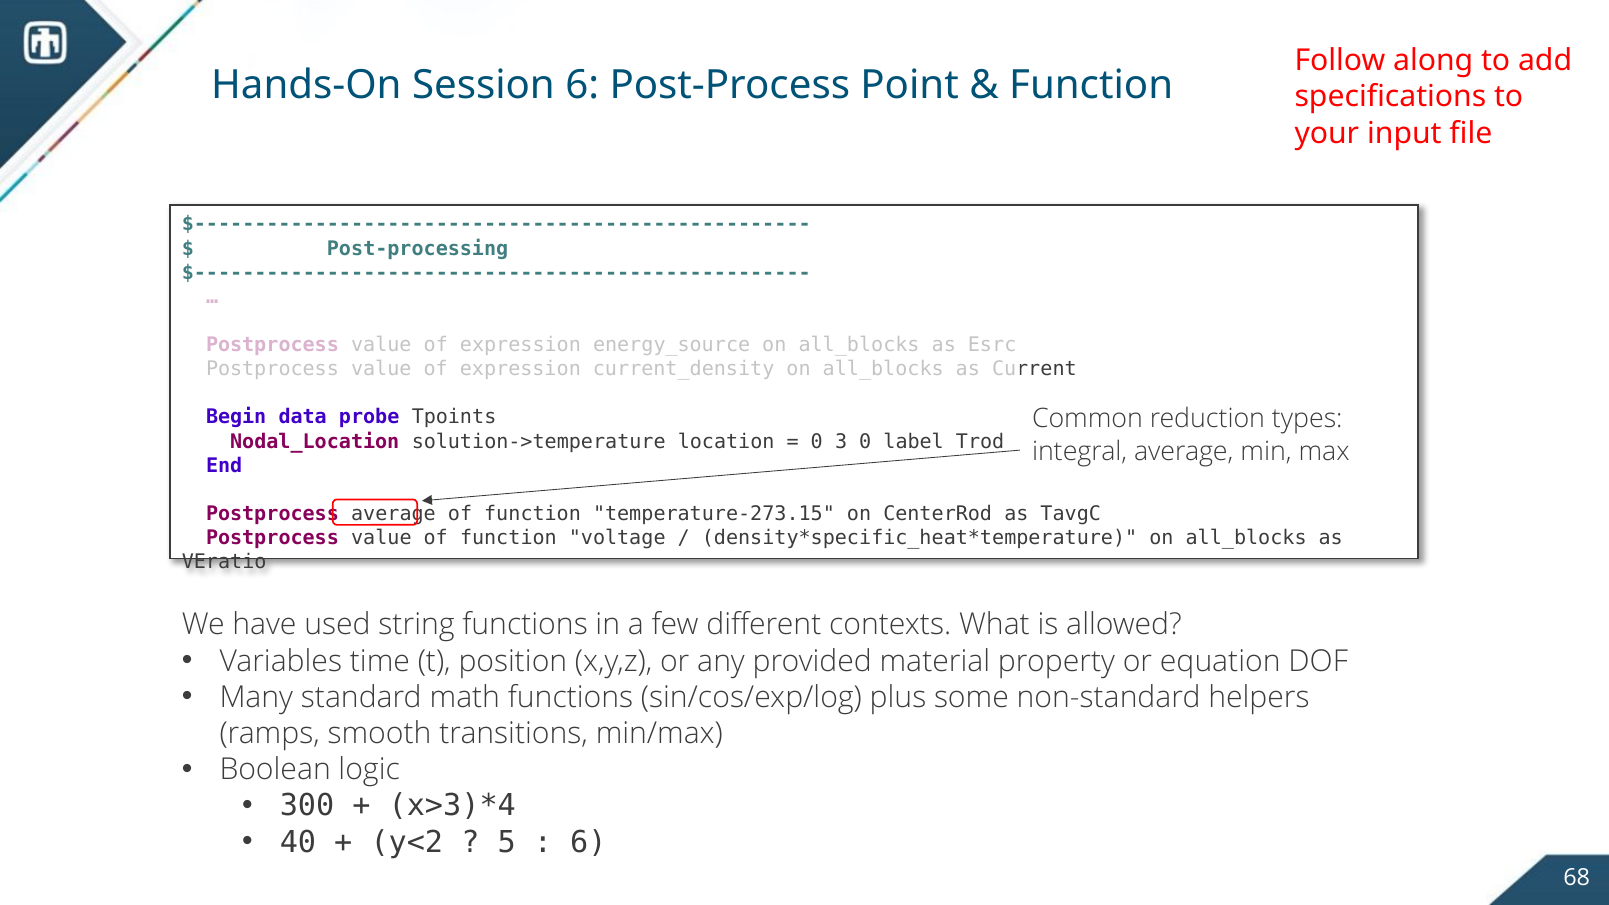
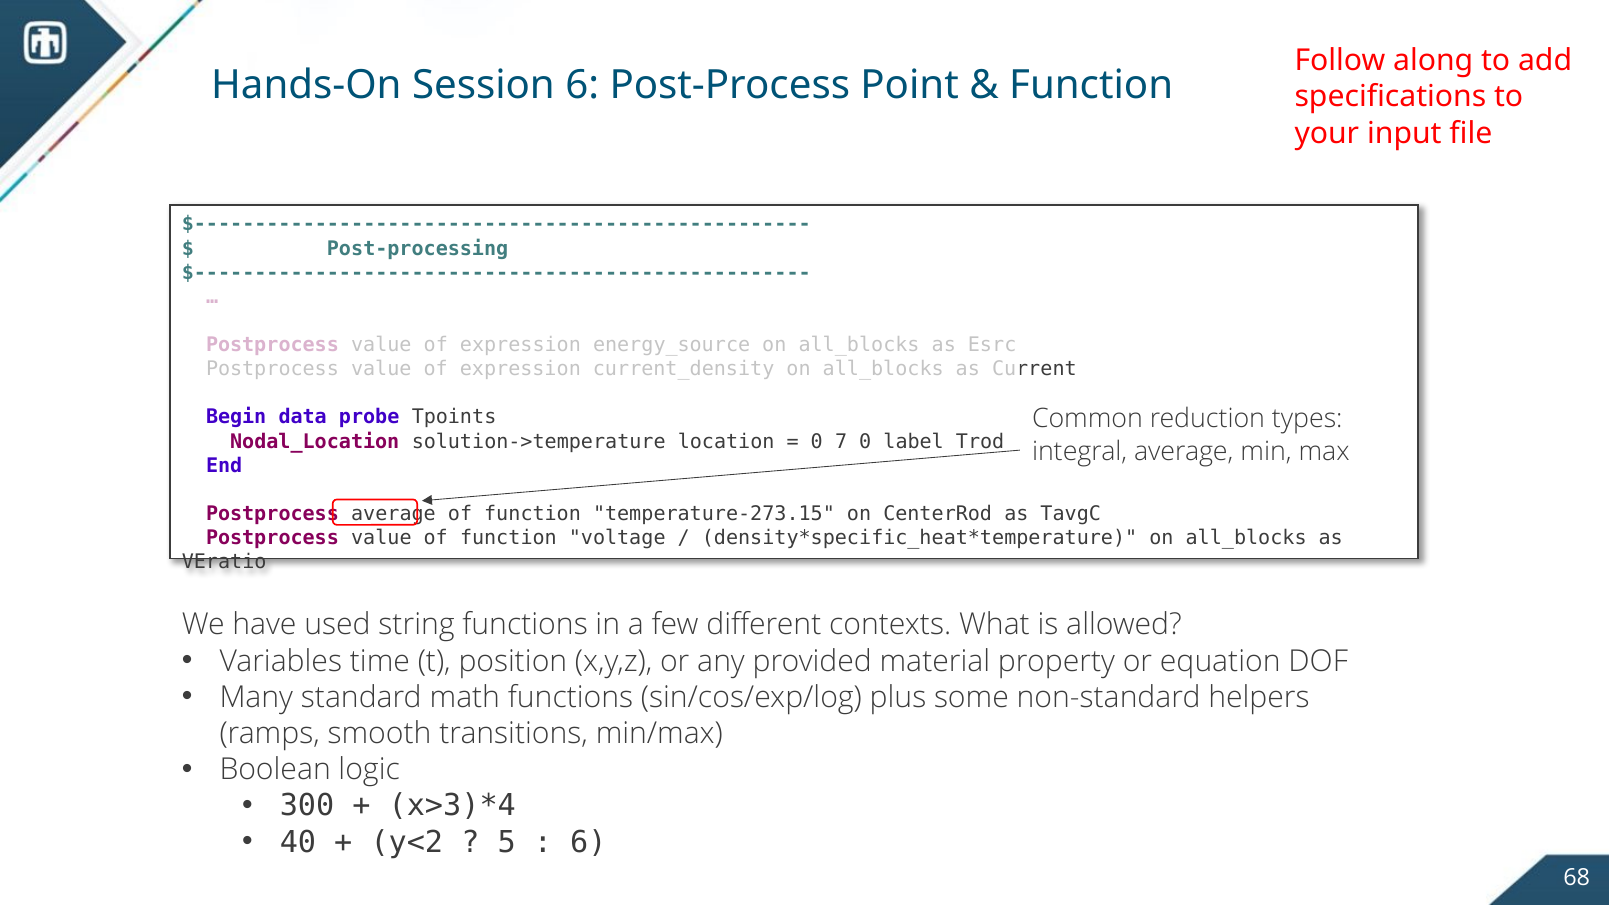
3: 3 -> 7 (841, 441)
